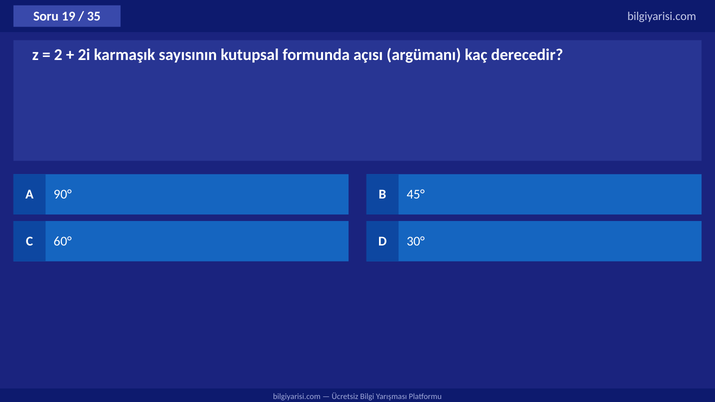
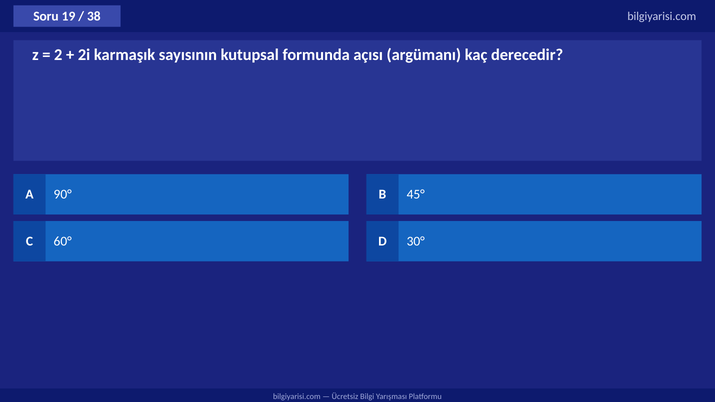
35: 35 -> 38 (94, 16)
